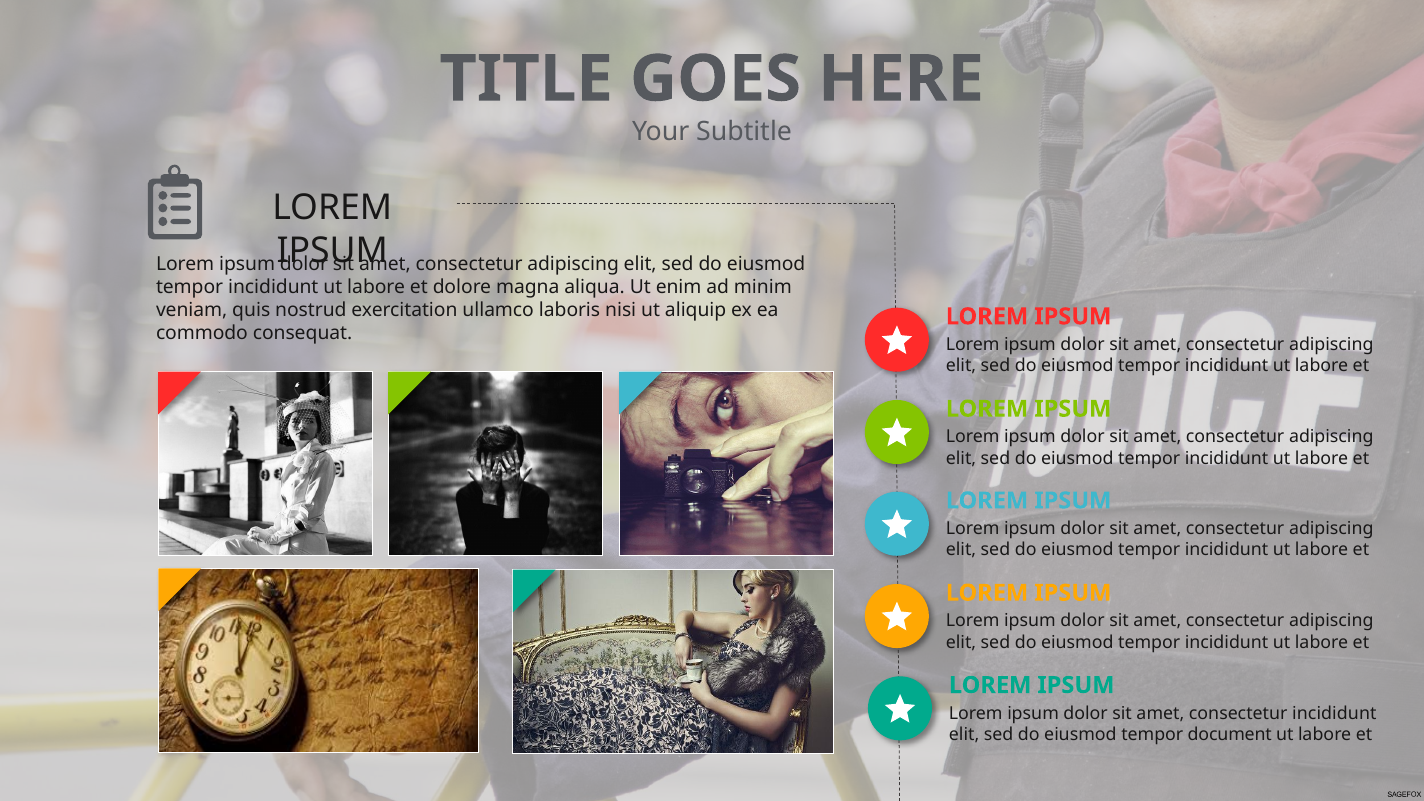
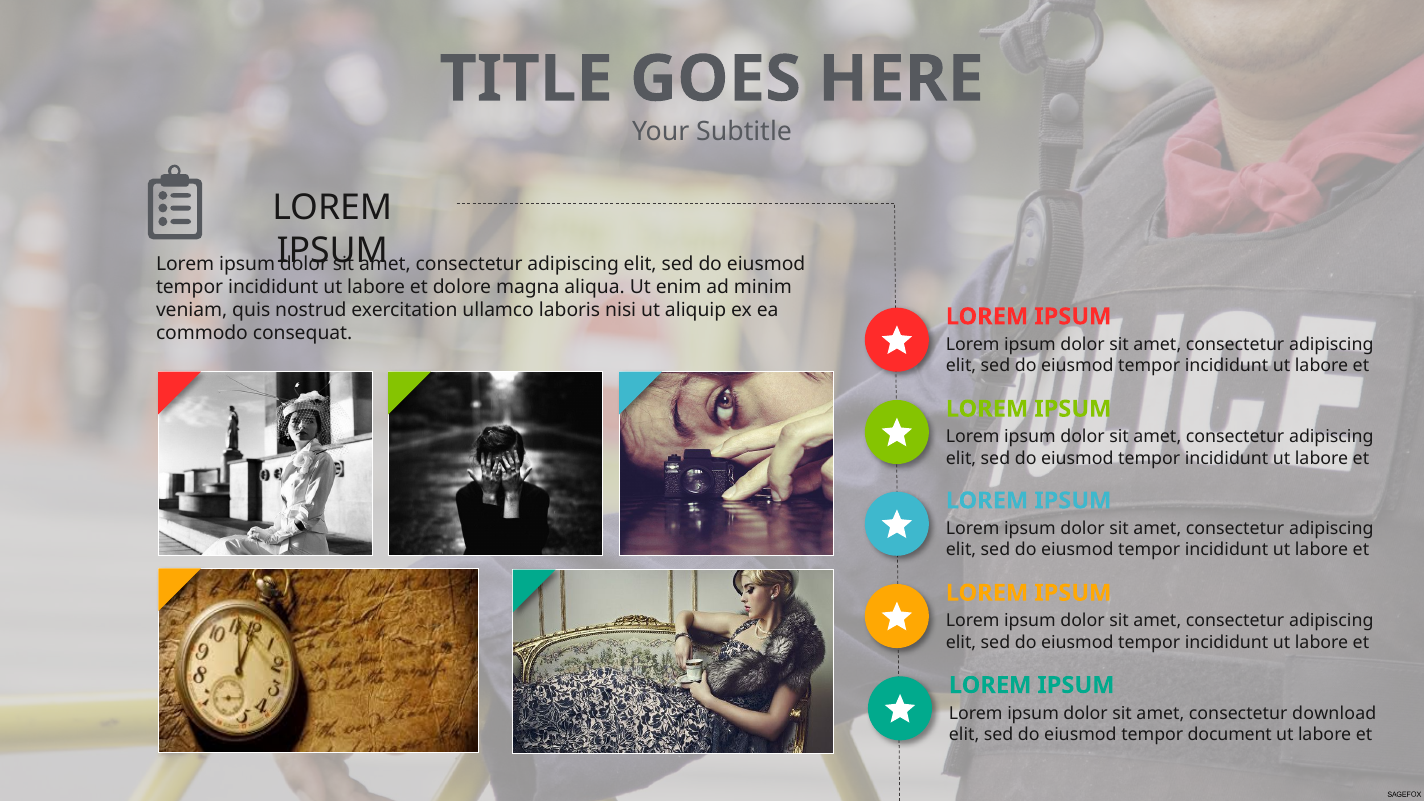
consectetur incididunt: incididunt -> download (1334, 713)
